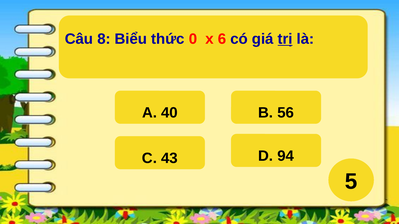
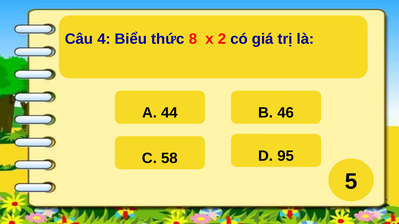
8: 8 -> 4 (104, 39)
0: 0 -> 8 (193, 39)
6: 6 -> 2 (222, 39)
trị underline: present -> none (285, 39)
40: 40 -> 44 (169, 113)
56: 56 -> 46 (286, 113)
94: 94 -> 95 (286, 156)
43: 43 -> 58 (169, 159)
